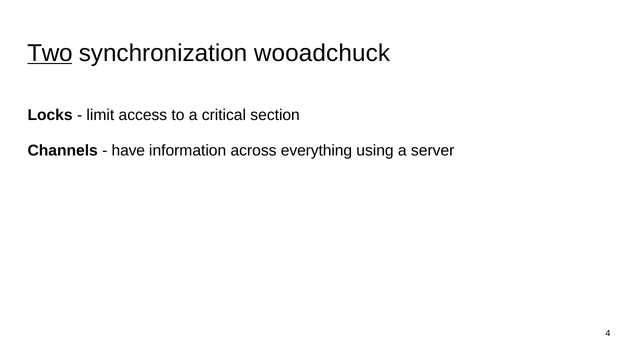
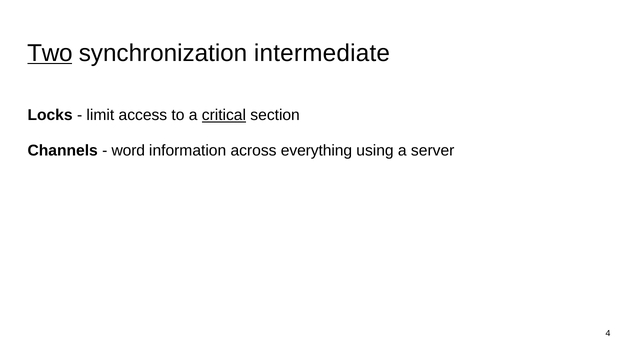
wooadchuck: wooadchuck -> intermediate (322, 53)
critical underline: none -> present (224, 115)
have: have -> word (128, 150)
